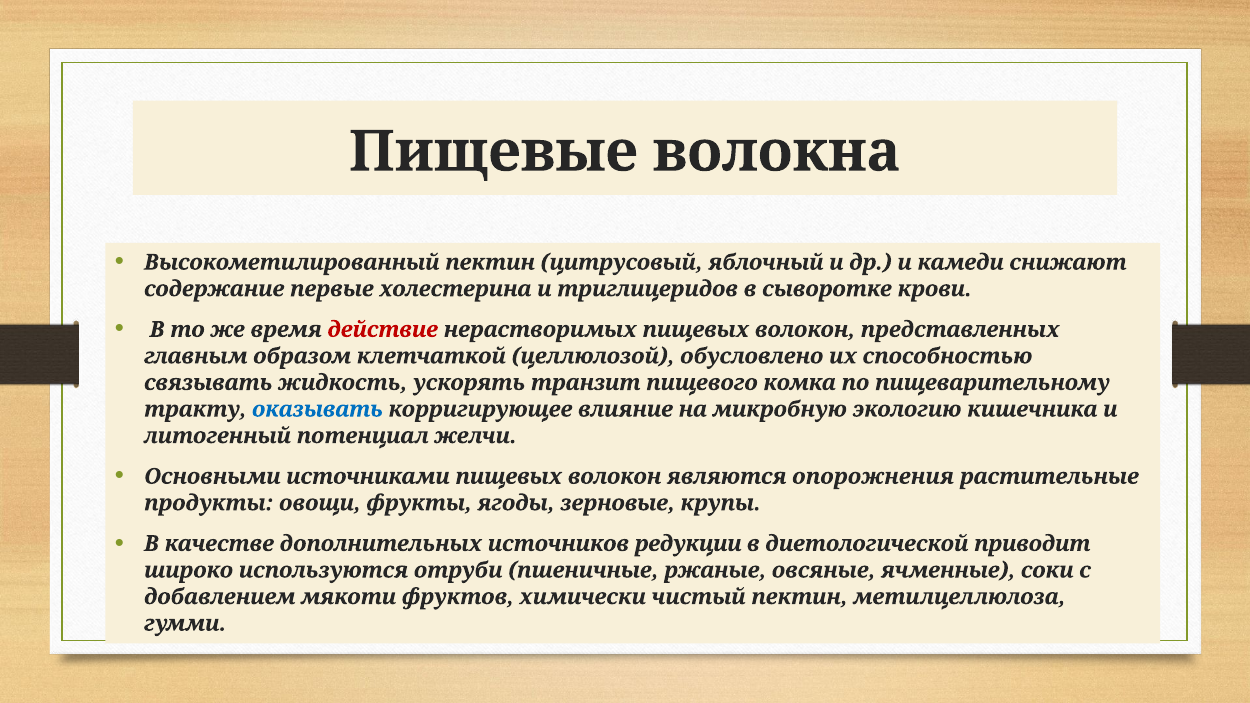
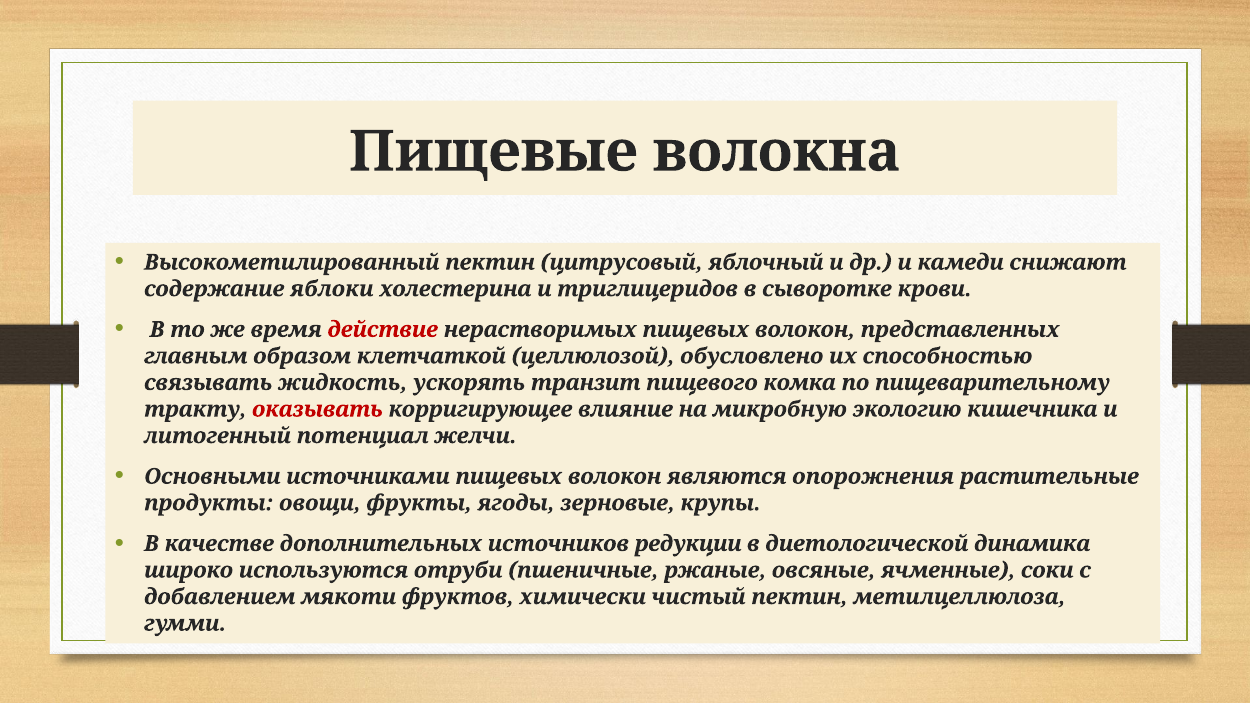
первые: первые -> яблоки (332, 289)
оказывать colour: blue -> red (318, 409)
приводит: приводит -> динамика (1032, 544)
